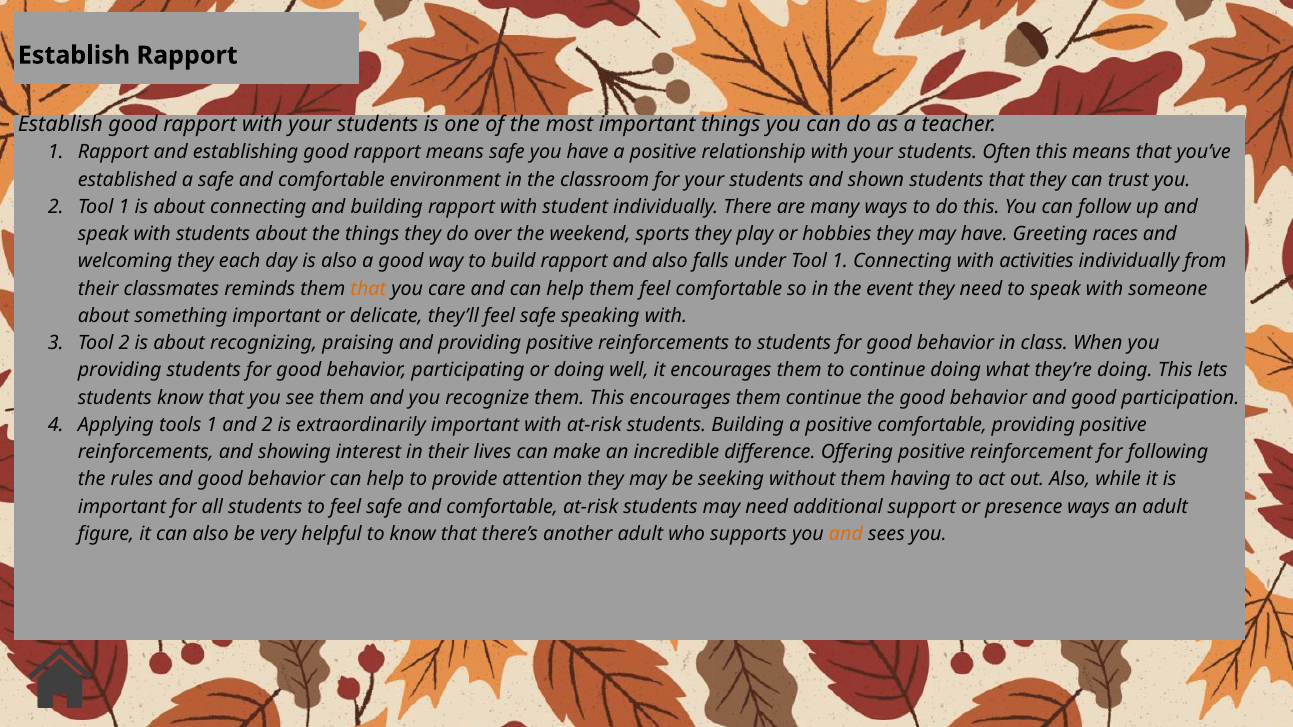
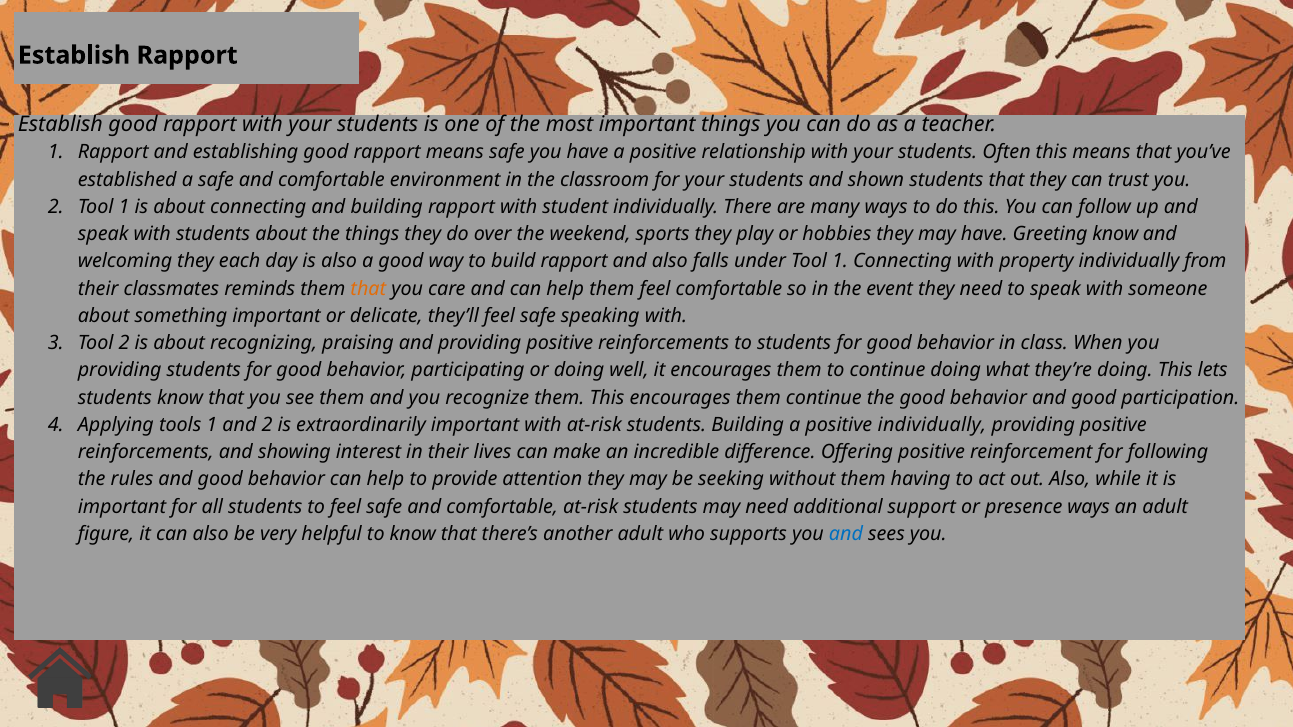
Greeting races: races -> know (1115, 234)
activities: activities -> property (1037, 262)
positive comfortable: comfortable -> individually (932, 425)
and colour: orange -> blue (846, 534)
